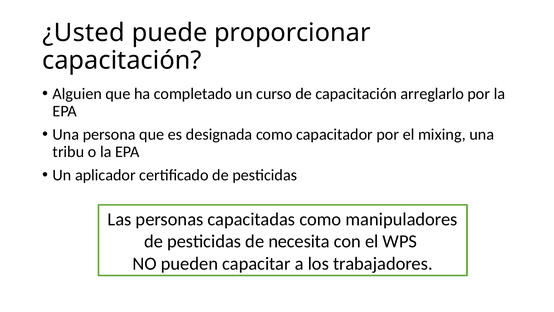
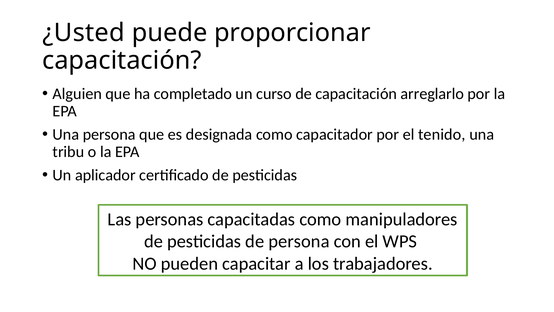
mixing: mixing -> tenido (442, 134)
de necesita: necesita -> persona (299, 241)
